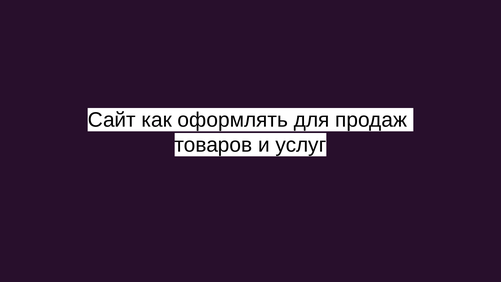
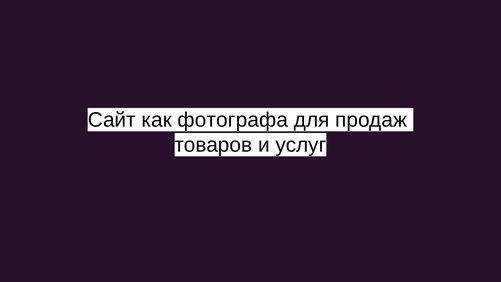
оформлять: оформлять -> фотографа (233, 120)
